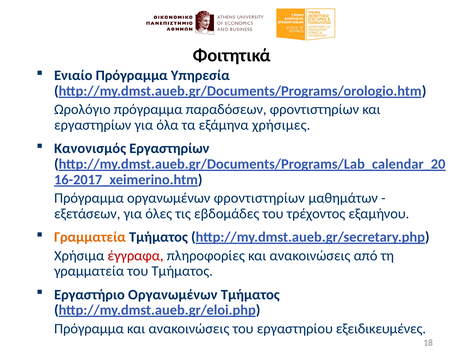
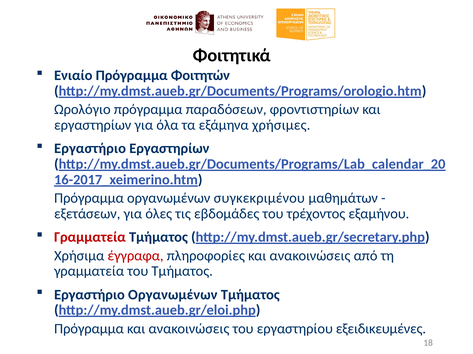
Υπηρεσία: Υπηρεσία -> Φοιτητών (200, 76)
Κανονισμός: Κανονισμός -> Εργαστήριο (90, 149)
οργανωμένων φροντιστηρίων: φροντιστηρίων -> συγκεκριμένου (259, 199)
Γραμματεία colour: orange -> red (90, 238)
